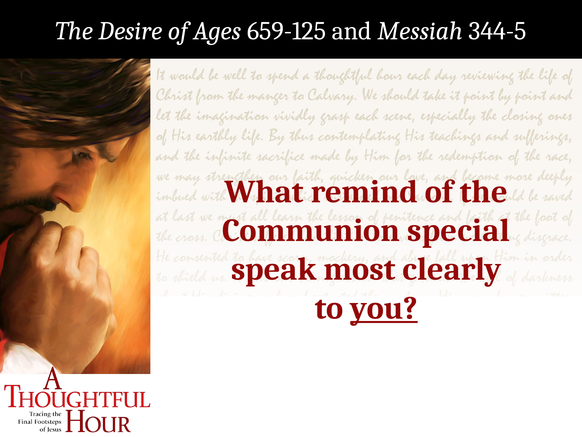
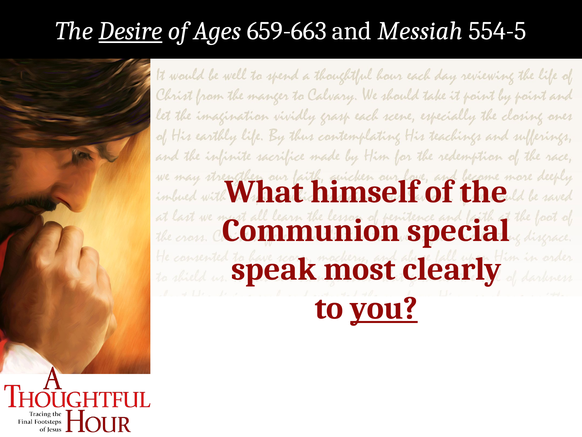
Desire underline: none -> present (130, 31)
659-125: 659-125 -> 659-663 (287, 31)
344-5: 344-5 -> 554-5 (498, 31)
remind: remind -> himself (364, 191)
